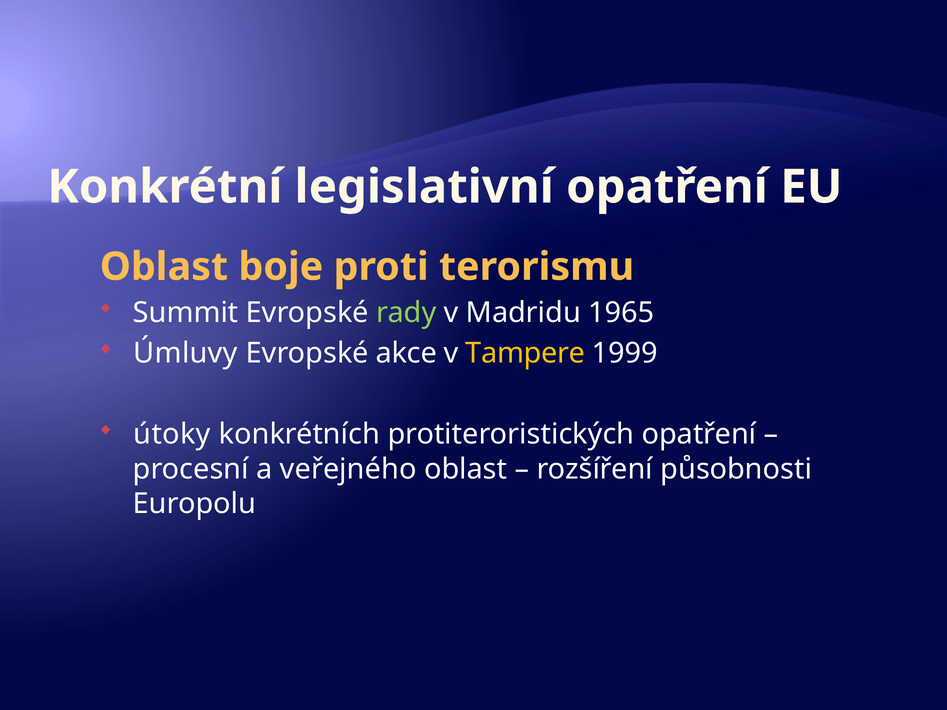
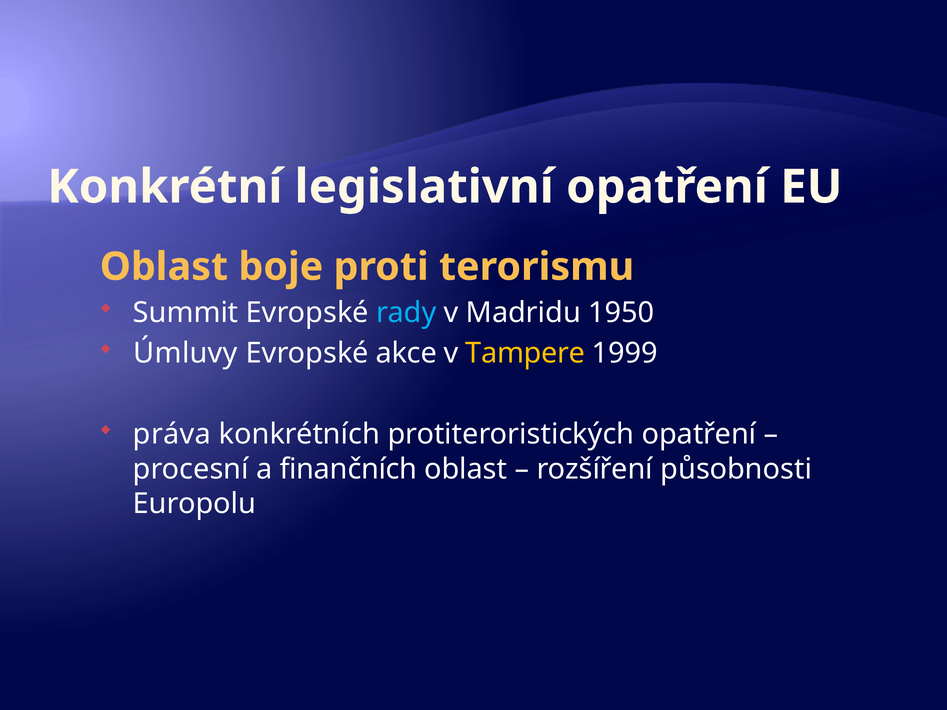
rady colour: light green -> light blue (406, 313)
1965: 1965 -> 1950 (621, 313)
útoky: útoky -> práva (172, 434)
veřejného: veřejného -> finančních (348, 469)
